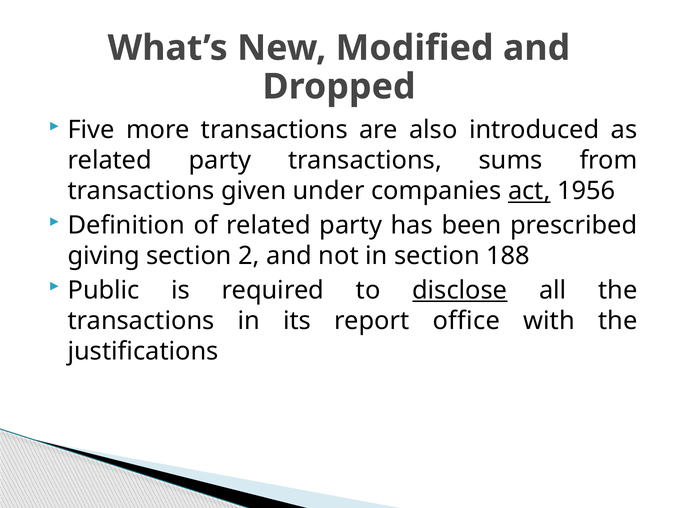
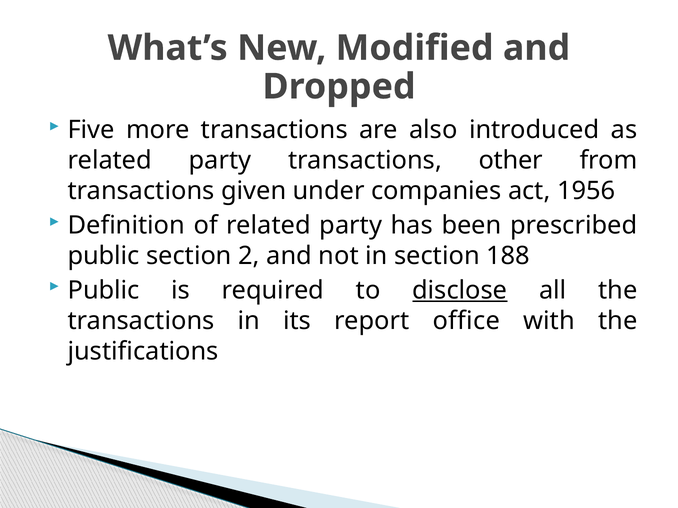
sums: sums -> other (511, 161)
act underline: present -> none (529, 191)
giving: giving -> public (104, 256)
